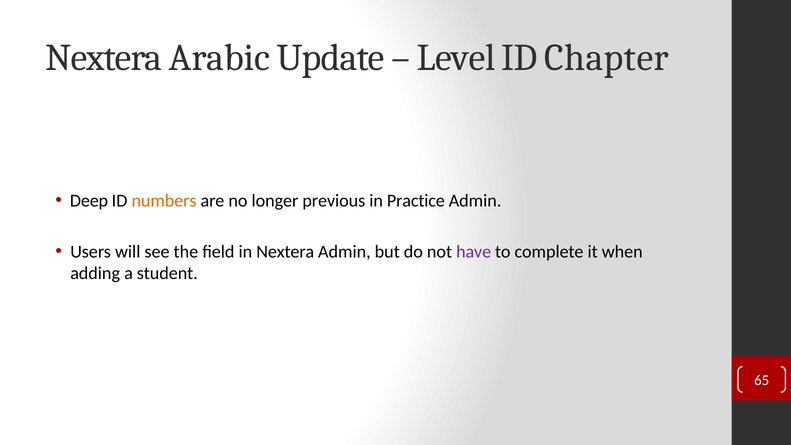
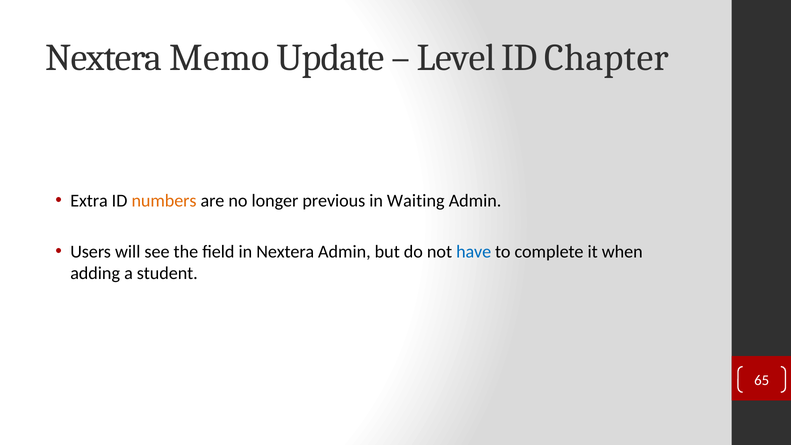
Arabic: Arabic -> Memo (219, 58)
Deep: Deep -> Extra (89, 201)
Practice: Practice -> Waiting (416, 201)
have colour: purple -> blue (474, 251)
